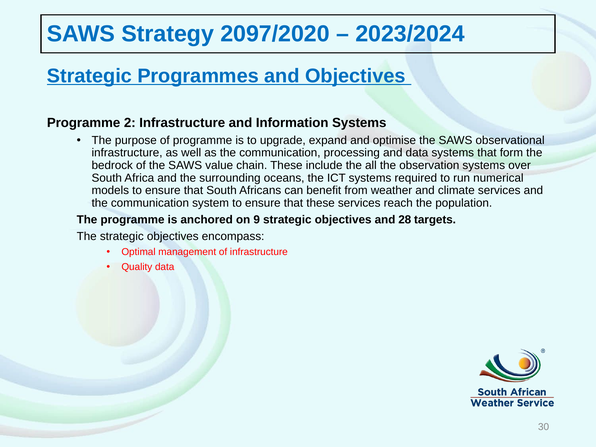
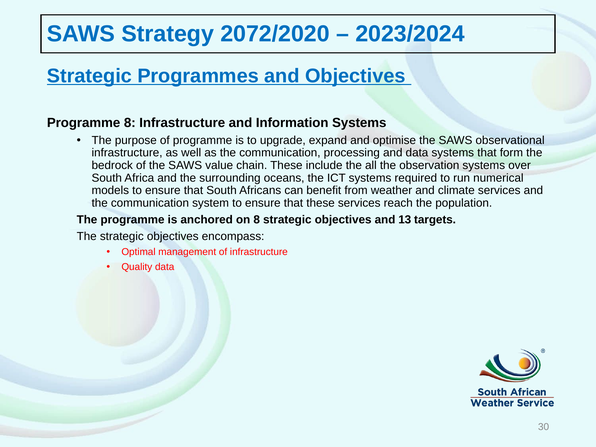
2097/2020: 2097/2020 -> 2072/2020 (275, 34)
Programme 2: 2 -> 8 (130, 123)
on 9: 9 -> 8 (257, 220)
28: 28 -> 13 (405, 220)
